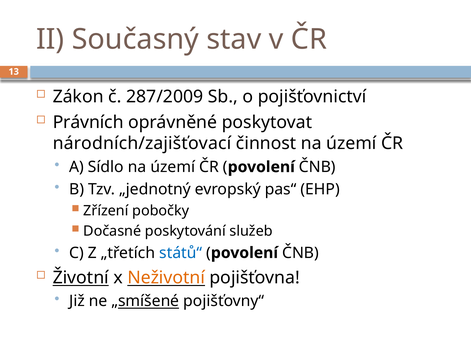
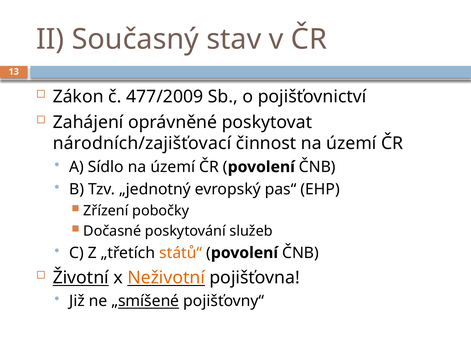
287/2009: 287/2009 -> 477/2009 (165, 97)
Právních: Právních -> Zahájení (88, 122)
států“ colour: blue -> orange (181, 253)
